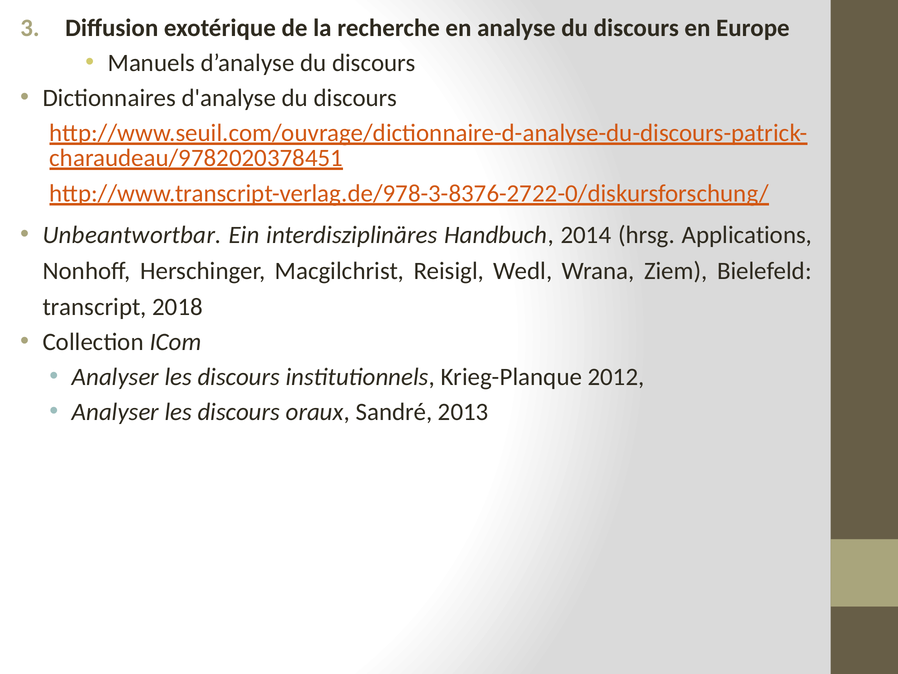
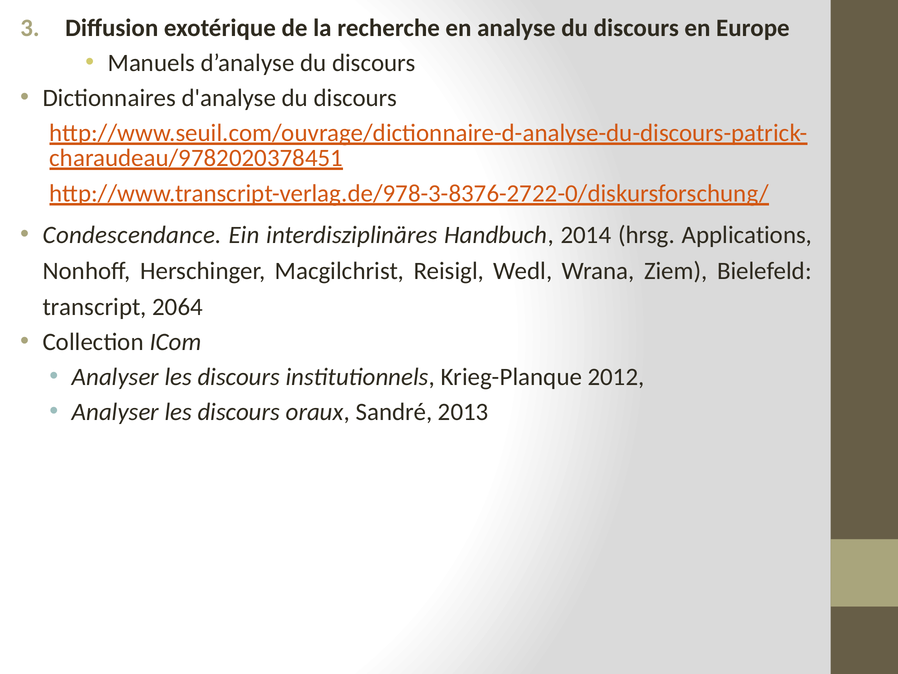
Unbeantwortbar: Unbeantwortbar -> Condescendance (132, 235)
2018: 2018 -> 2064 (178, 307)
